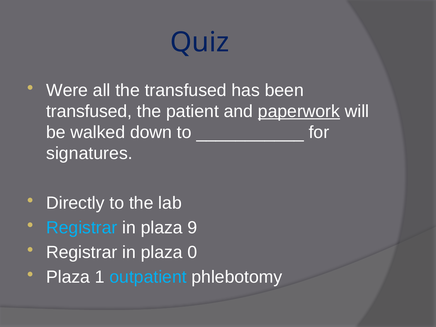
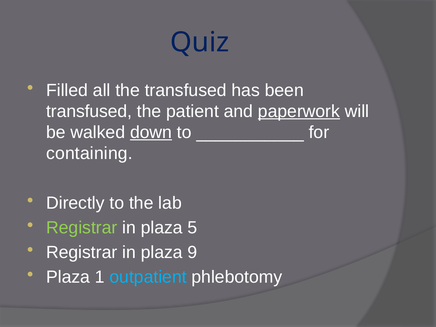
Were: Were -> Filled (67, 90)
down underline: none -> present (151, 132)
signatures: signatures -> containing (89, 153)
Registrar colour: light blue -> light green (82, 228)
9: 9 -> 5 (192, 228)
0: 0 -> 9 (192, 252)
